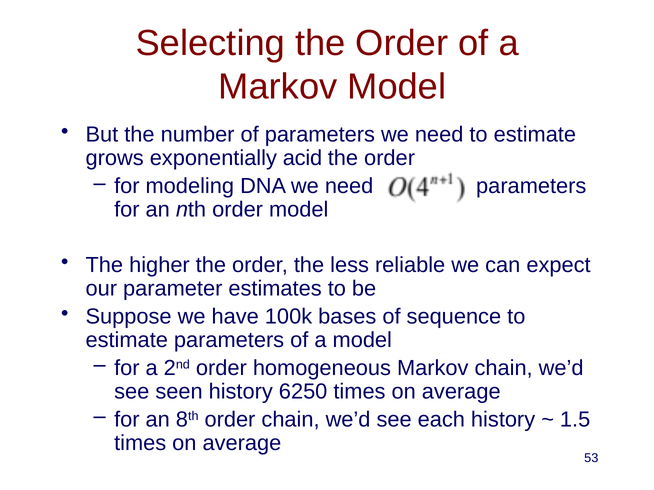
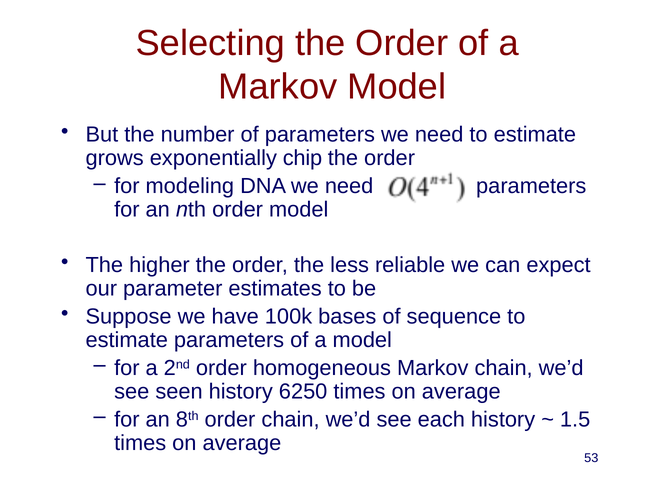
acid: acid -> chip (302, 158)
